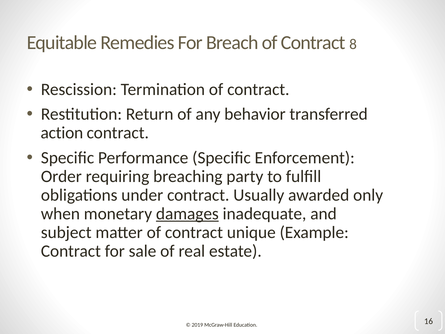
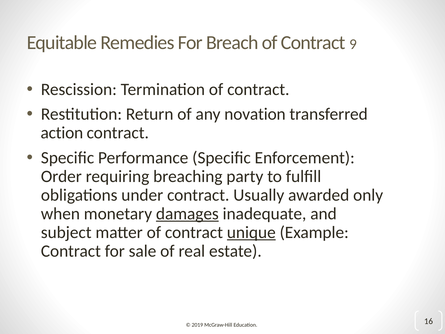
8: 8 -> 9 (353, 44)
behavior: behavior -> novation (255, 114)
unique underline: none -> present (251, 232)
